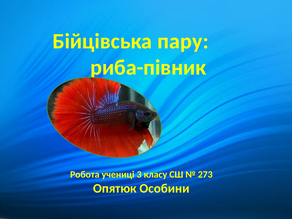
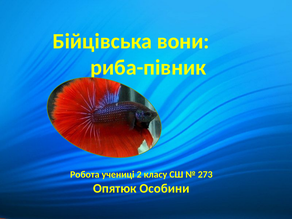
пару: пару -> вони (183, 41)
3: 3 -> 2 (139, 174)
